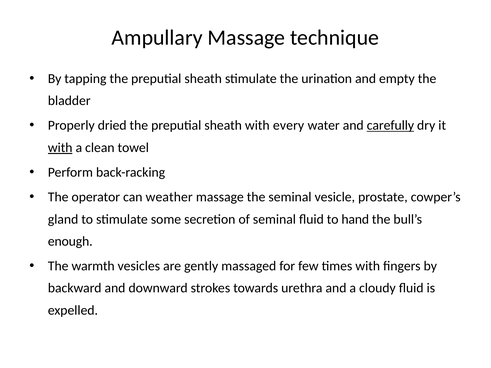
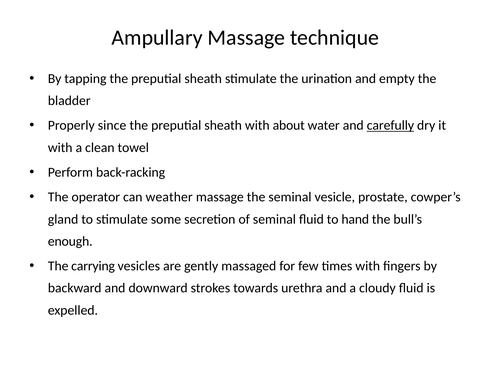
dried: dried -> since (112, 126)
every: every -> about (289, 126)
with underline: present -> none (60, 148)
warmth: warmth -> carrying (93, 266)
